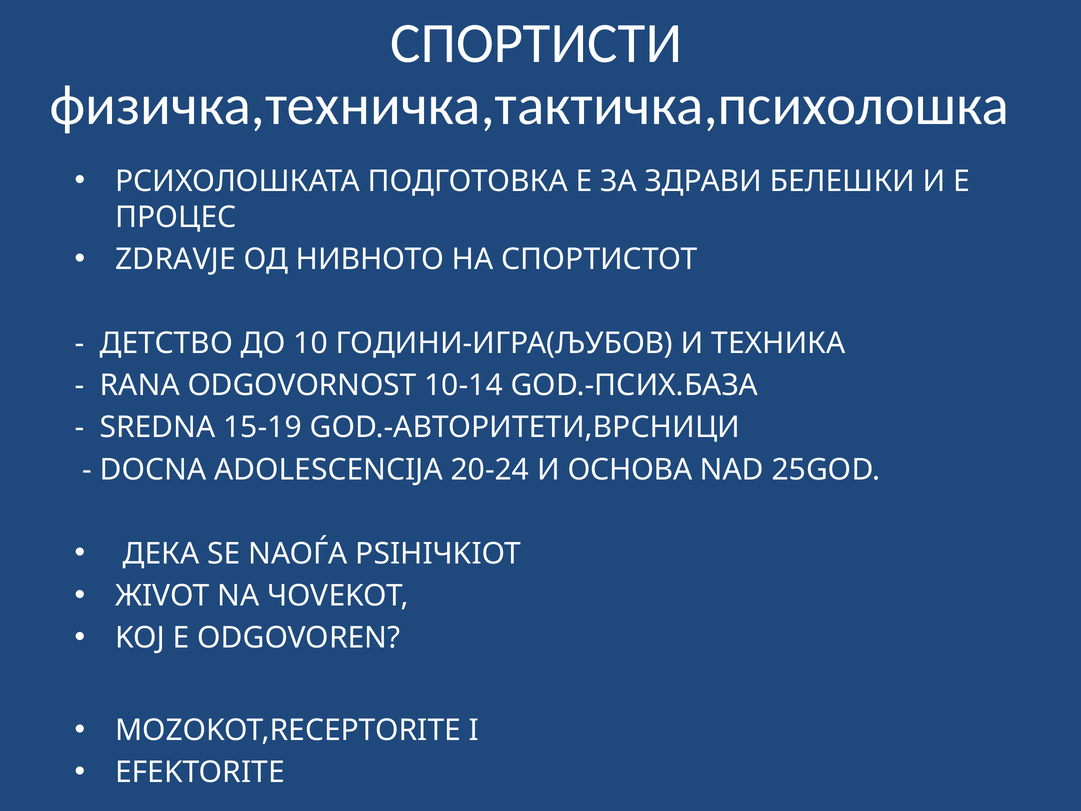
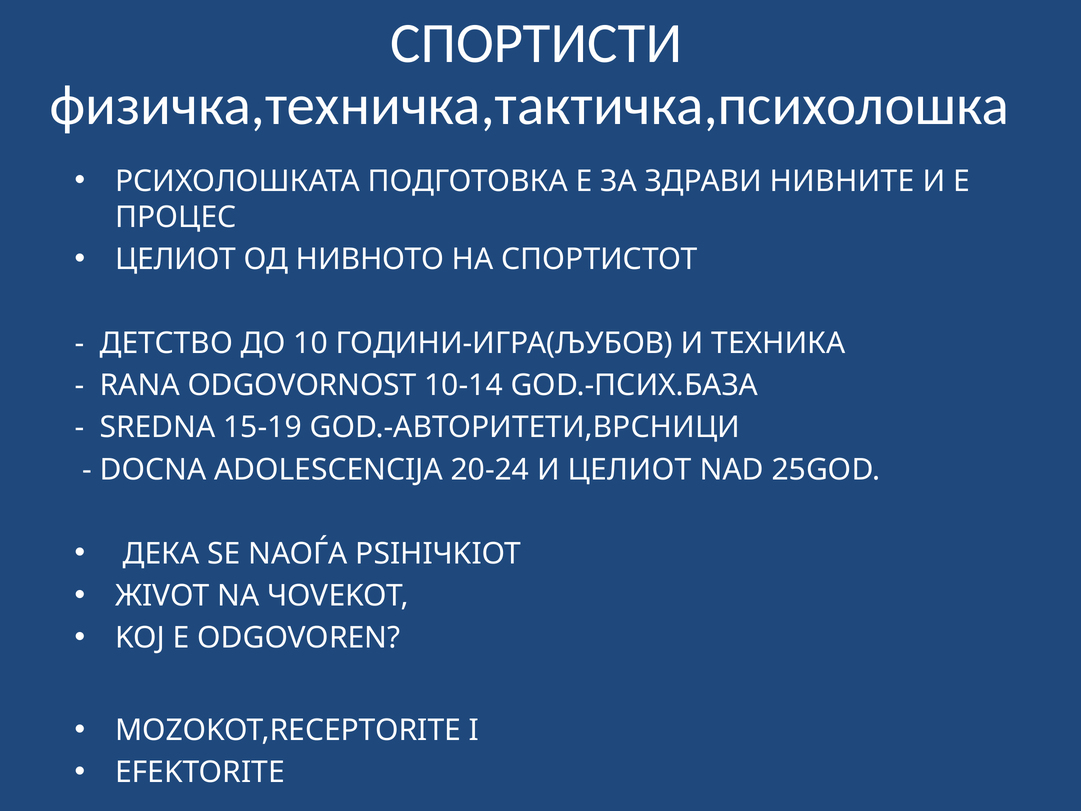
БЕЛЕШКИ: БЕЛЕШКИ -> НИВНИТЕ (842, 181)
ZDRAVJE: ZDRAVJE -> ЦЕЛИОТ (176, 259)
И ОСНОВА: ОСНОВА -> ЦЕЛИОТ (630, 469)
